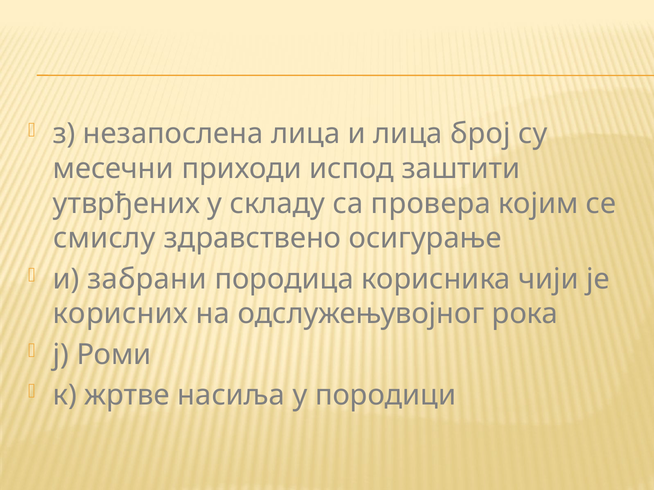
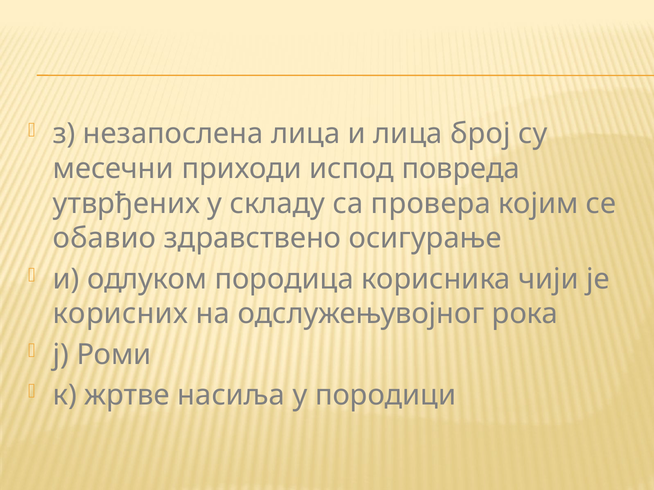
заштити: заштити -> повреда (461, 169)
смислу: смислу -> обавио (104, 239)
забрани: забрани -> одлуком (147, 279)
